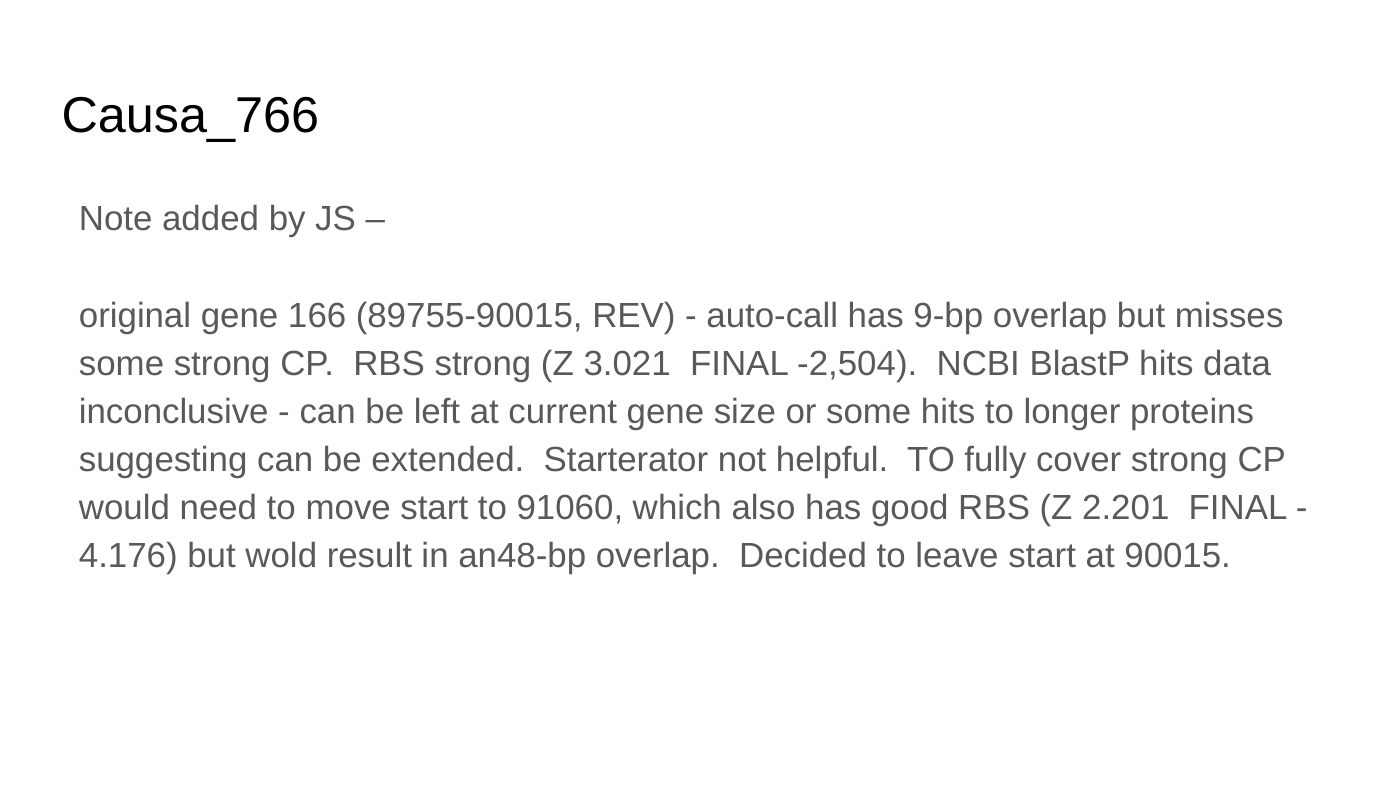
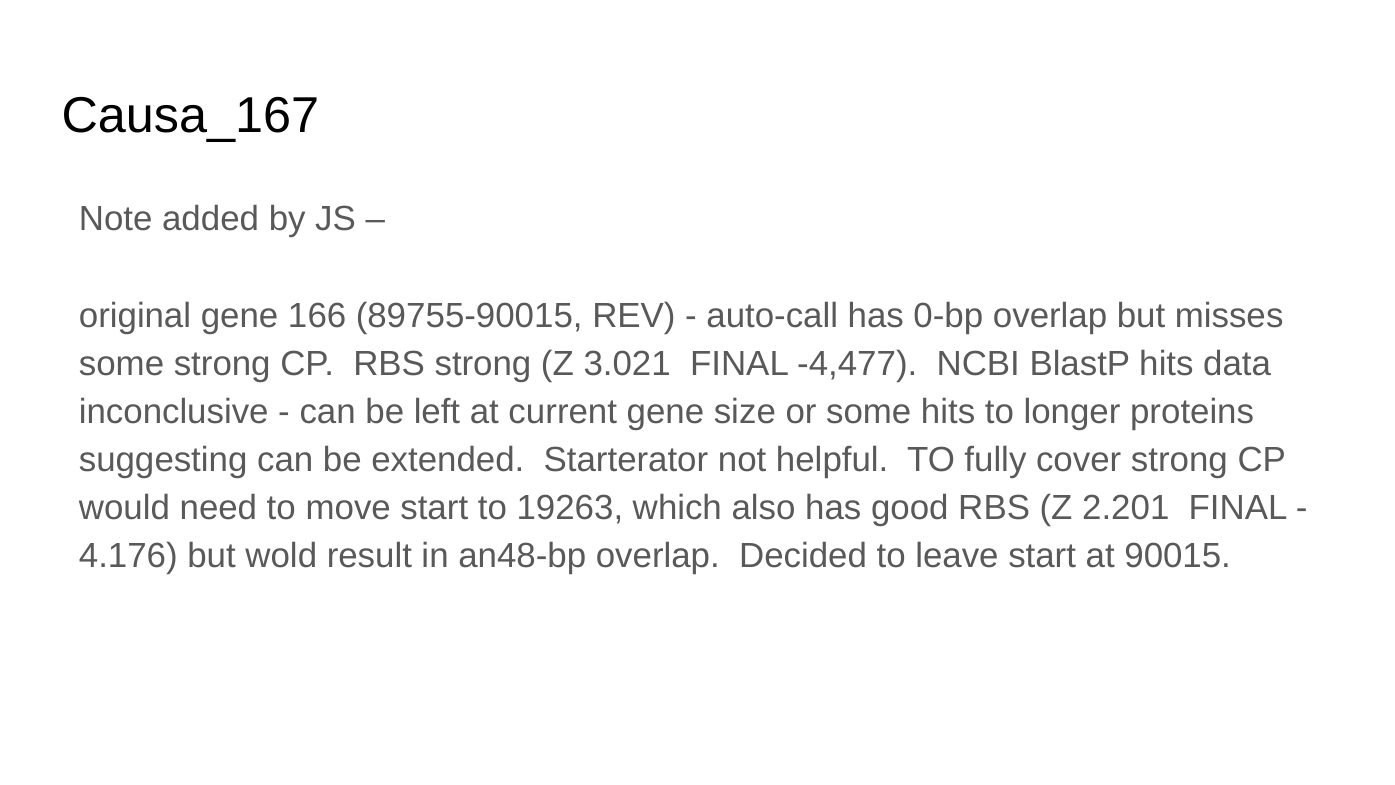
Causa_766: Causa_766 -> Causa_167 (190, 116)
9-bp: 9-bp -> 0-bp (948, 316)
-2,504: -2,504 -> -4,477 (857, 364)
91060: 91060 -> 19263 (570, 508)
